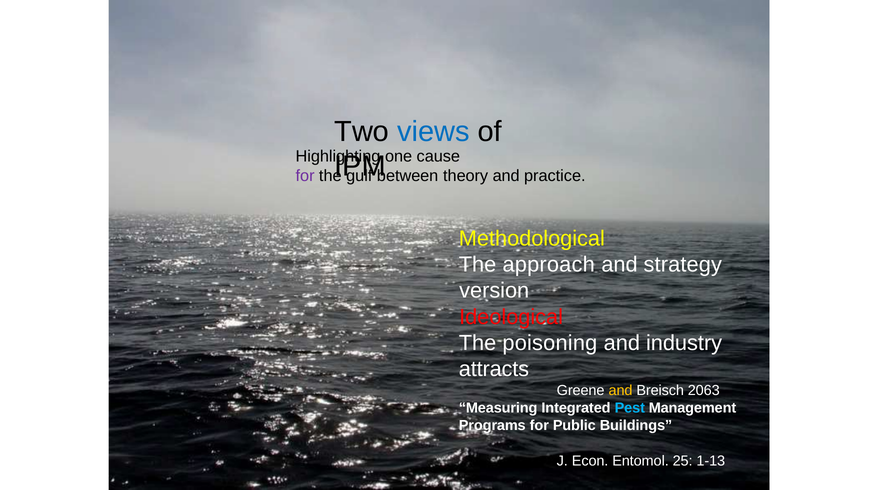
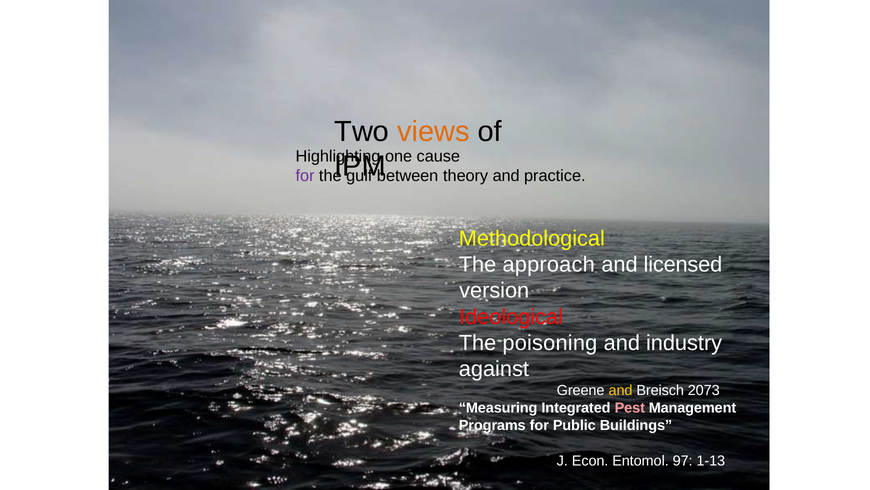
views colour: blue -> orange (434, 132)
strategy: strategy -> licensed (683, 264)
attracts: attracts -> against (494, 369)
2063: 2063 -> 2073 (704, 390)
Pest colour: light blue -> pink (630, 407)
25: 25 -> 97 (683, 460)
